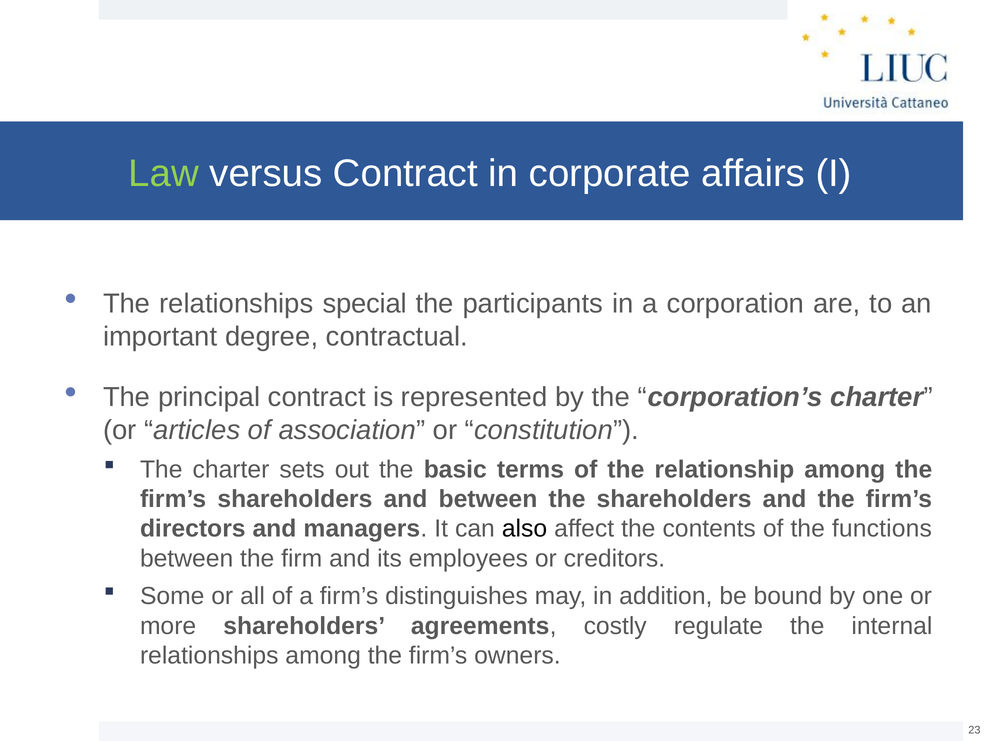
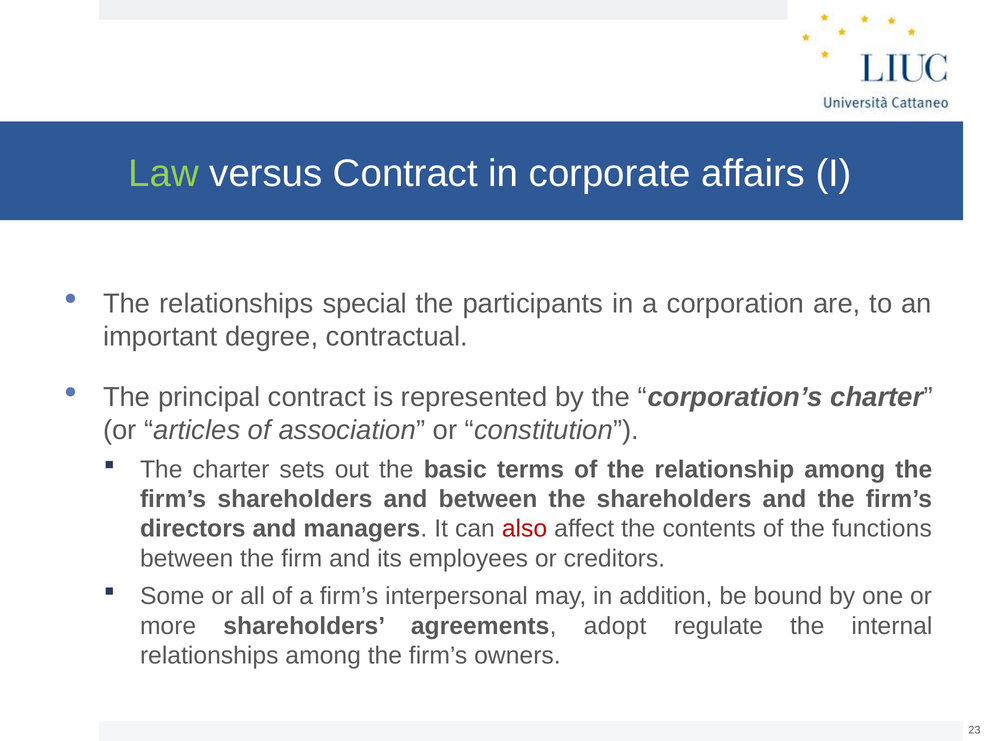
also colour: black -> red (525, 529)
distinguishes: distinguishes -> interpersonal (456, 596)
costly: costly -> adopt (615, 626)
